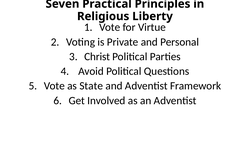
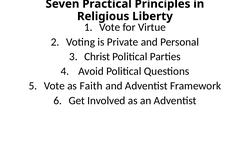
State: State -> Faith (91, 86)
